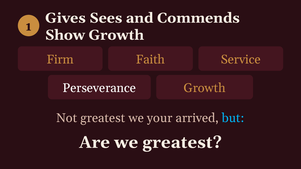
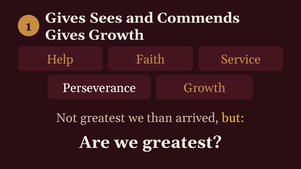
Show: Show -> Gives (65, 35)
Firm: Firm -> Help (60, 60)
your: your -> than (160, 118)
but colour: light blue -> yellow (233, 118)
